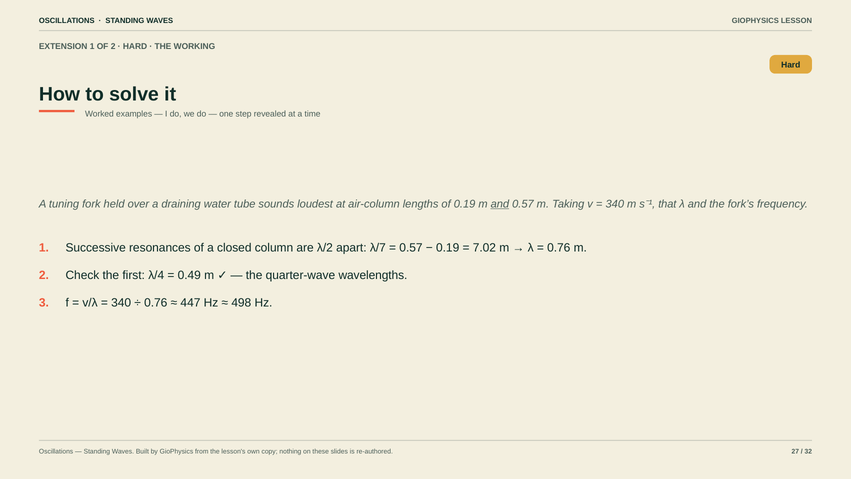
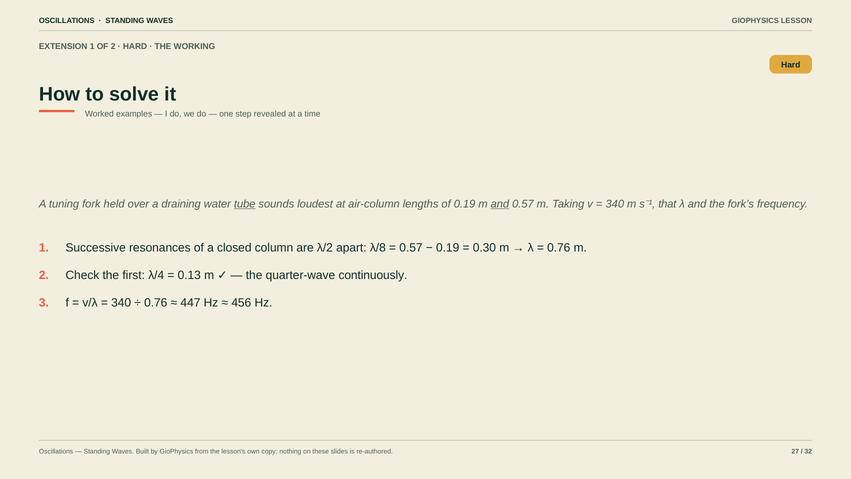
tube underline: none -> present (245, 204)
λ/7: λ/7 -> λ/8 (378, 247)
7.02: 7.02 -> 0.30 (484, 247)
0.49: 0.49 -> 0.13 (189, 275)
wavelengths: wavelengths -> continuously (373, 275)
498: 498 -> 456 (241, 302)
